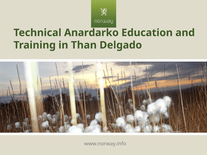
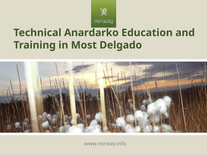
Than: Than -> Most (84, 45)
